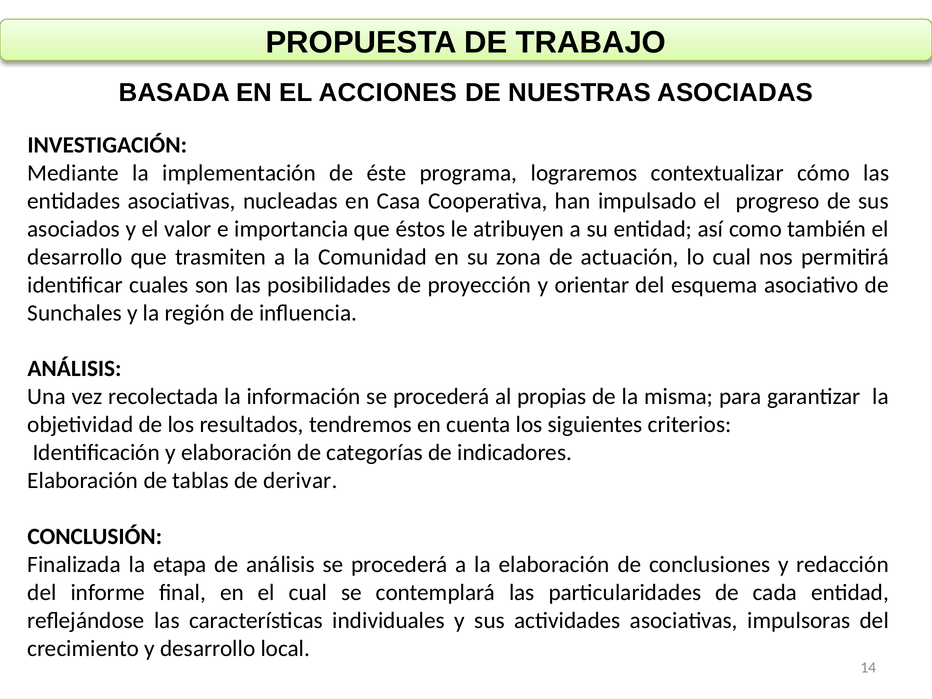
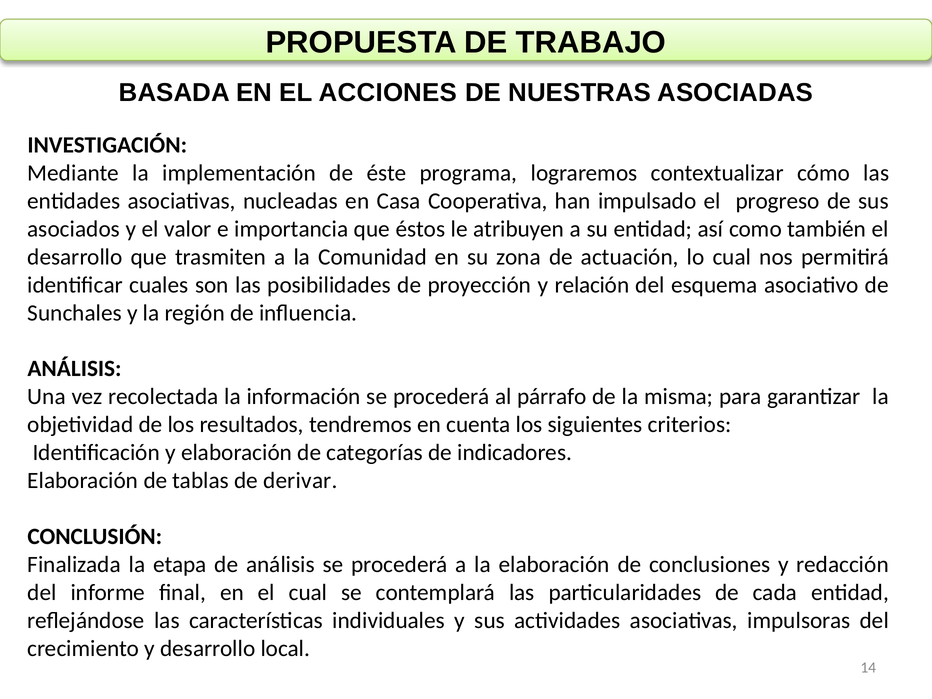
orientar: orientar -> relación (592, 285)
propias: propias -> párrafo (552, 397)
